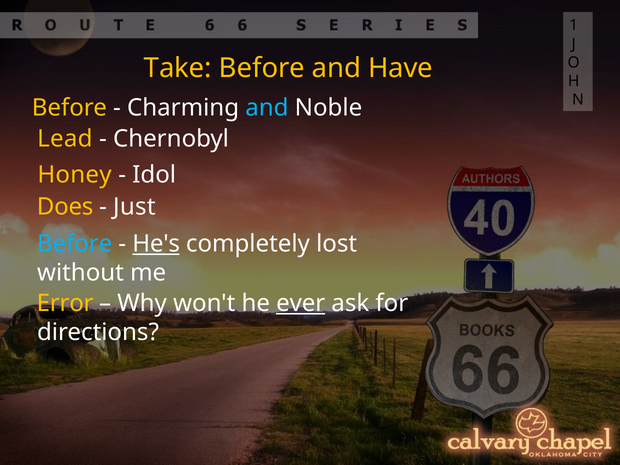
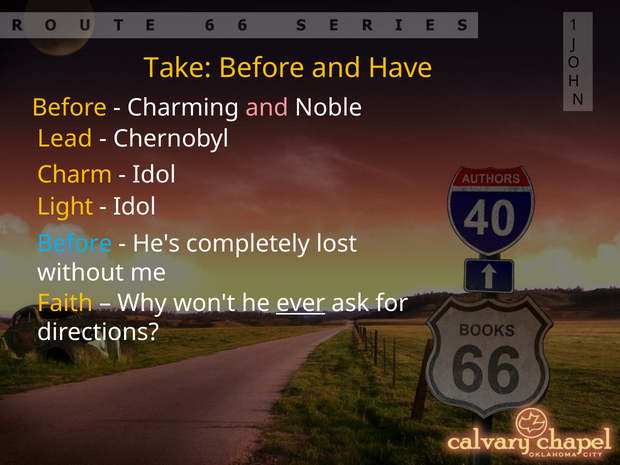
and colour: light blue -> pink (267, 108)
Honey: Honey -> Charm (75, 175)
Does: Does -> Light (65, 207)
Just: Just -> Idol (135, 207)
He's underline: present -> none (156, 244)
Error: Error -> Faith (65, 303)
